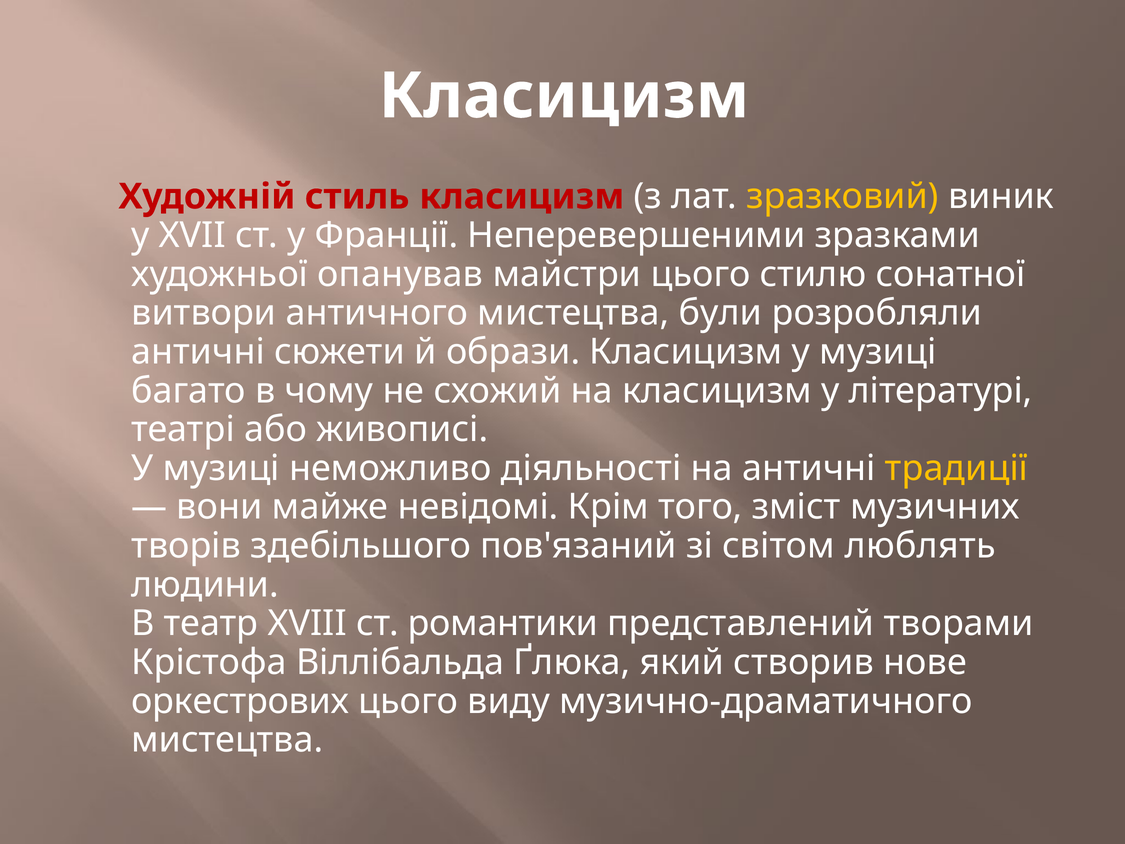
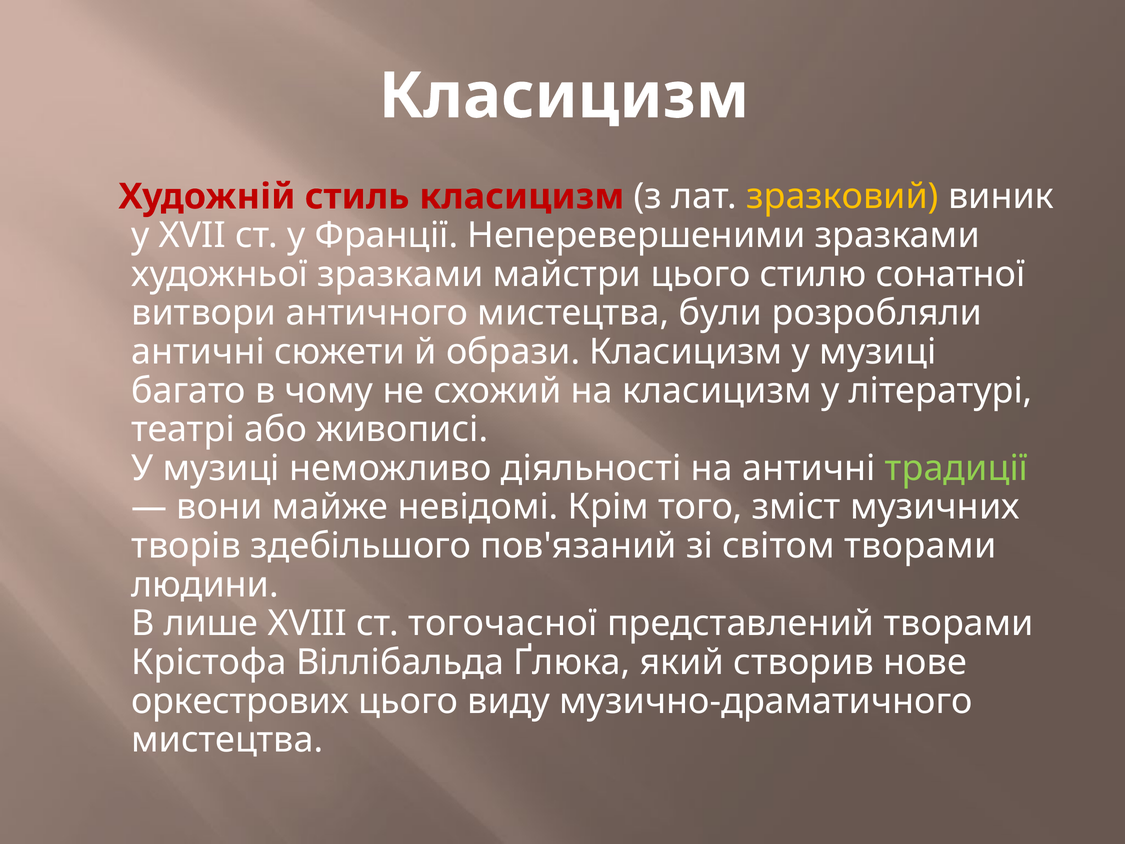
художньої опанував: опанував -> зразками (400, 274)
традиції colour: yellow -> light green (957, 468)
світом люблять: люблять -> творами (920, 546)
театр: театр -> лише (211, 623)
романтики: романтики -> тогочасної (503, 623)
